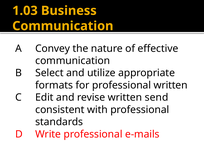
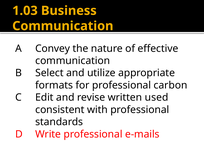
professional written: written -> carbon (171, 85)
send: send -> used (157, 97)
